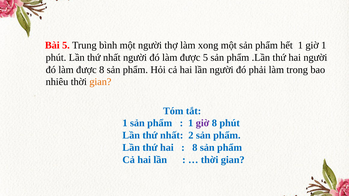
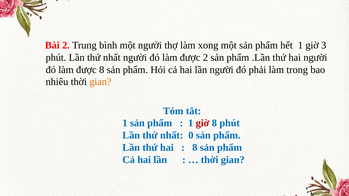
Bài 5: 5 -> 2 (66, 45)
giờ 1: 1 -> 3 (324, 45)
được 5: 5 -> 2 (205, 58)
giờ colour: purple -> red (203, 123)
2: 2 -> 0 (191, 136)
